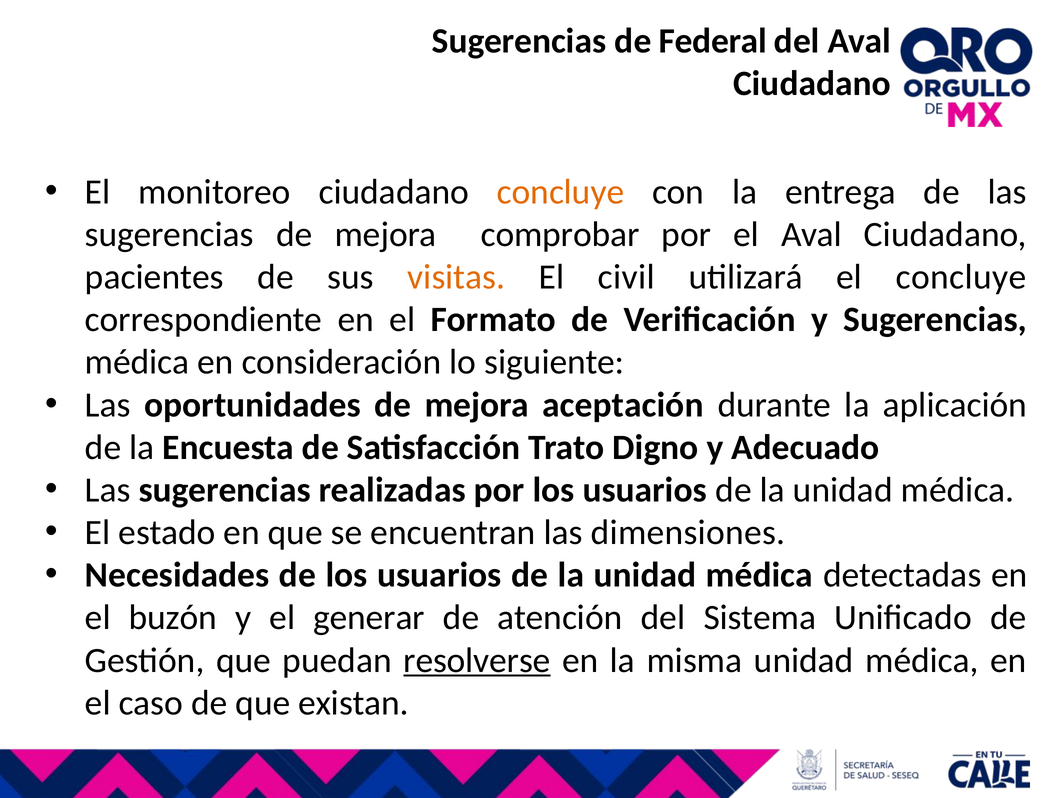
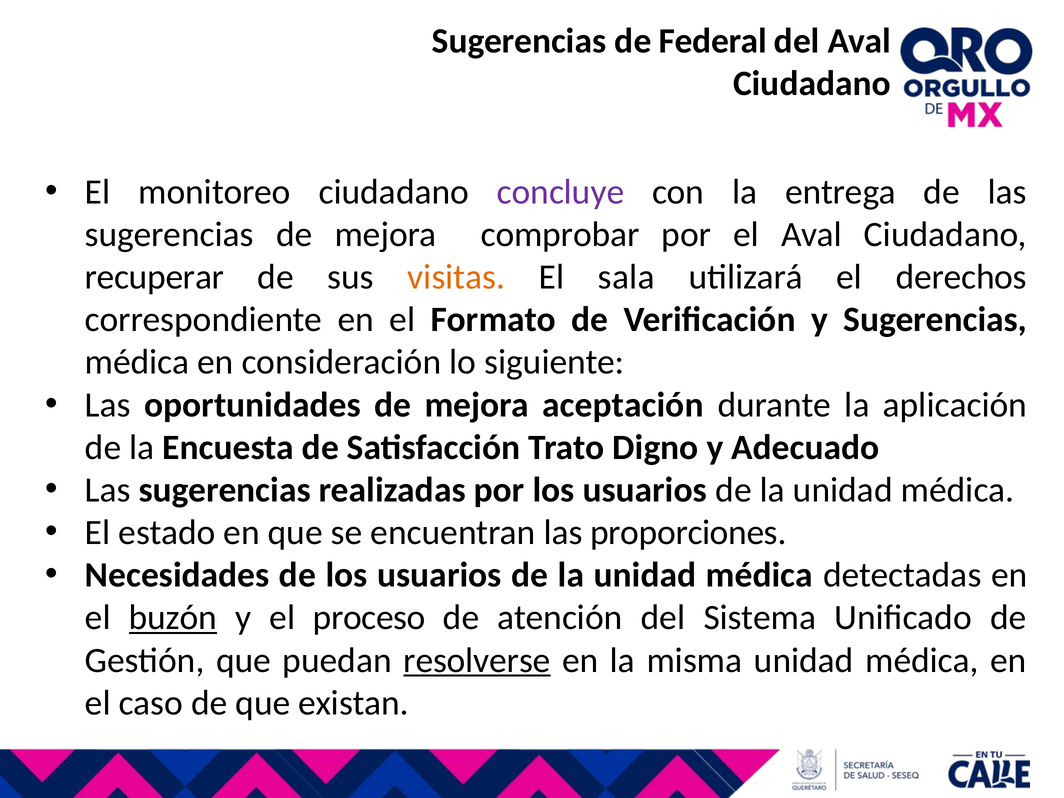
concluye colour: orange -> purple (561, 192)
pacientes: pacientes -> recuperar (154, 277)
civil: civil -> sala (626, 277)
el concluye: concluye -> derechos (961, 277)
dimensiones: dimensiones -> proporciones (688, 533)
buzón underline: none -> present (173, 618)
generar: generar -> proceso (369, 618)
